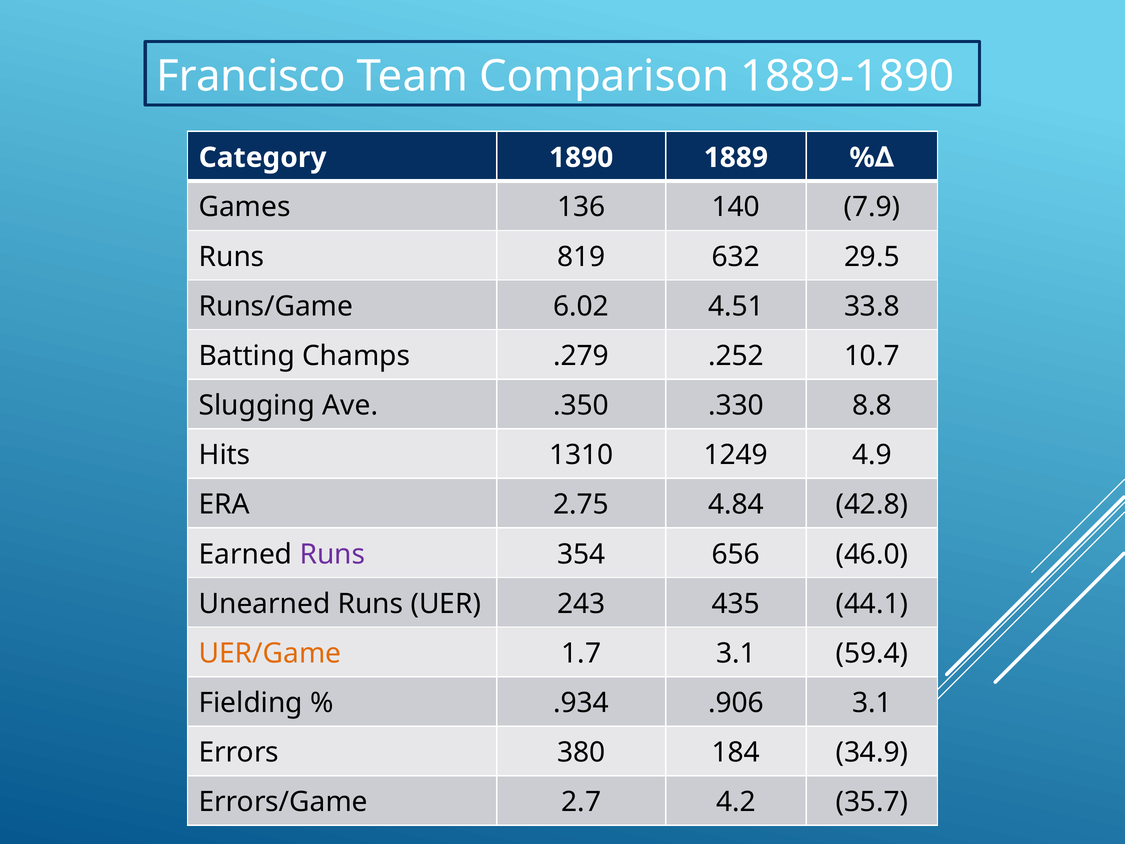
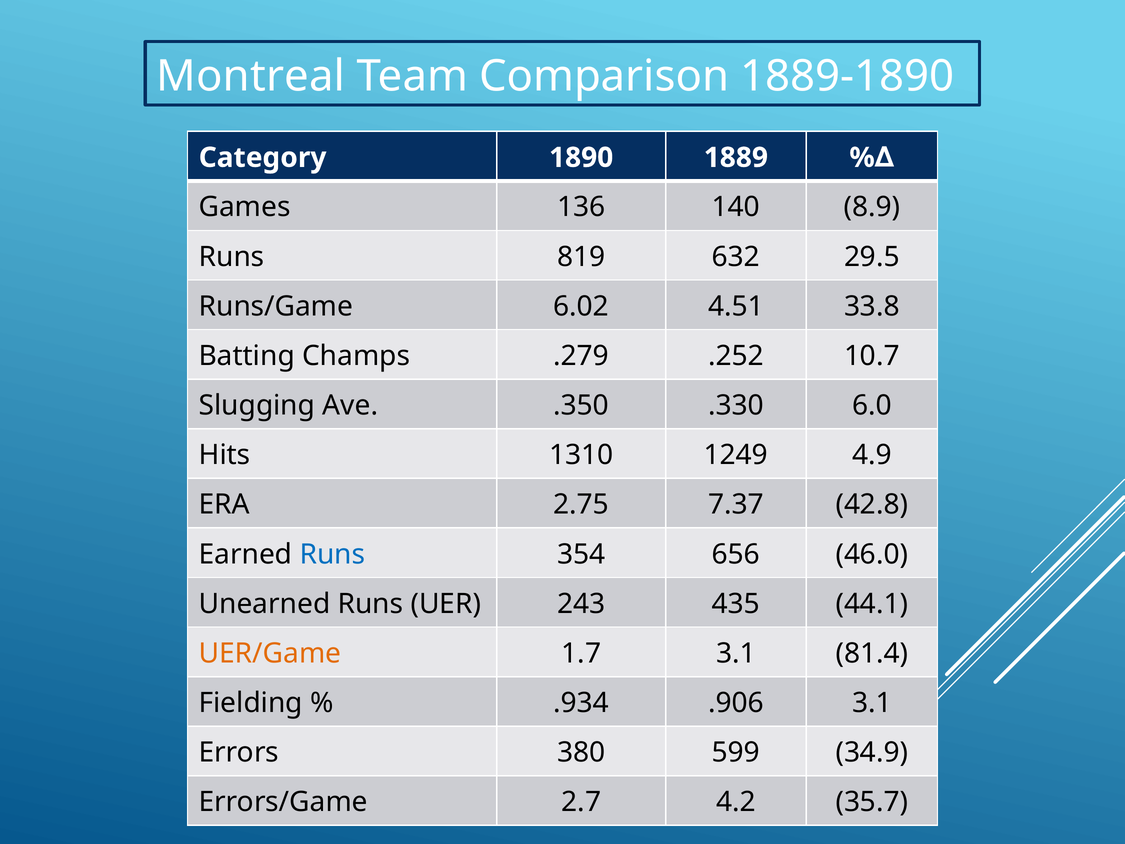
Francisco: Francisco -> Montreal (251, 76)
7.9: 7.9 -> 8.9 (872, 207)
8.8: 8.8 -> 6.0 (872, 405)
4.84: 4.84 -> 7.37 (736, 504)
Runs colour: purple -> blue (332, 554)
59.4: 59.4 -> 81.4 (872, 653)
184: 184 -> 599 (736, 752)
